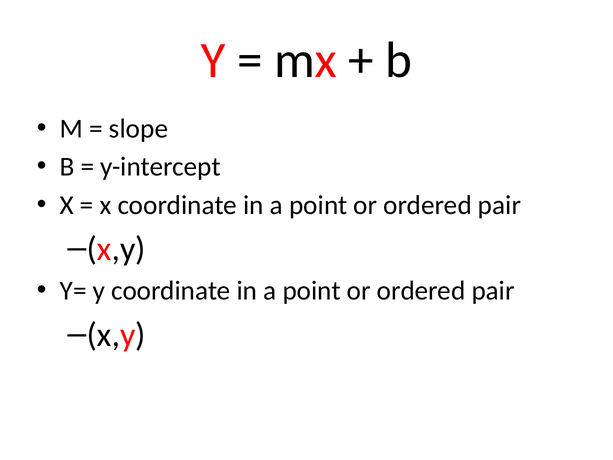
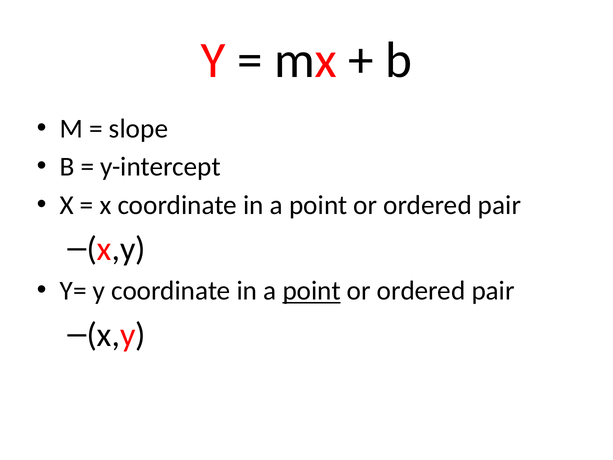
point underline: none -> present (312, 291)
